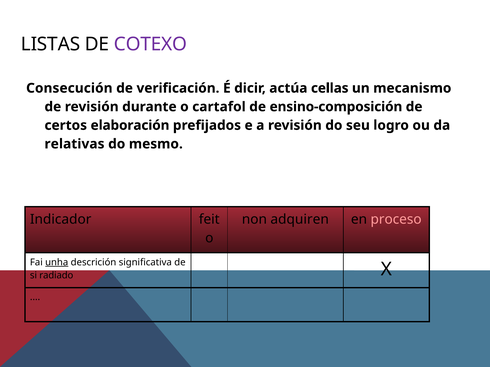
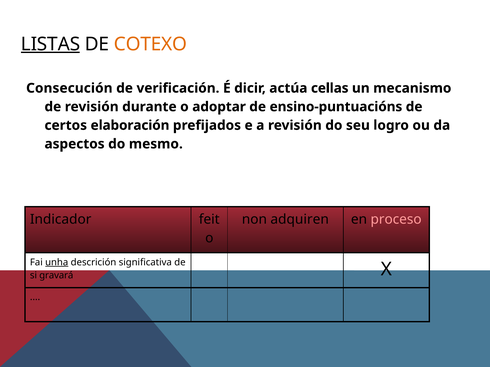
LISTAS underline: none -> present (51, 44)
COTEXO colour: purple -> orange (151, 44)
cartafol: cartafol -> adoptar (219, 107)
ensino-composición: ensino-composición -> ensino-puntuacións (336, 107)
relativas: relativas -> aspectos (75, 144)
radiado: radiado -> gravará (56, 276)
